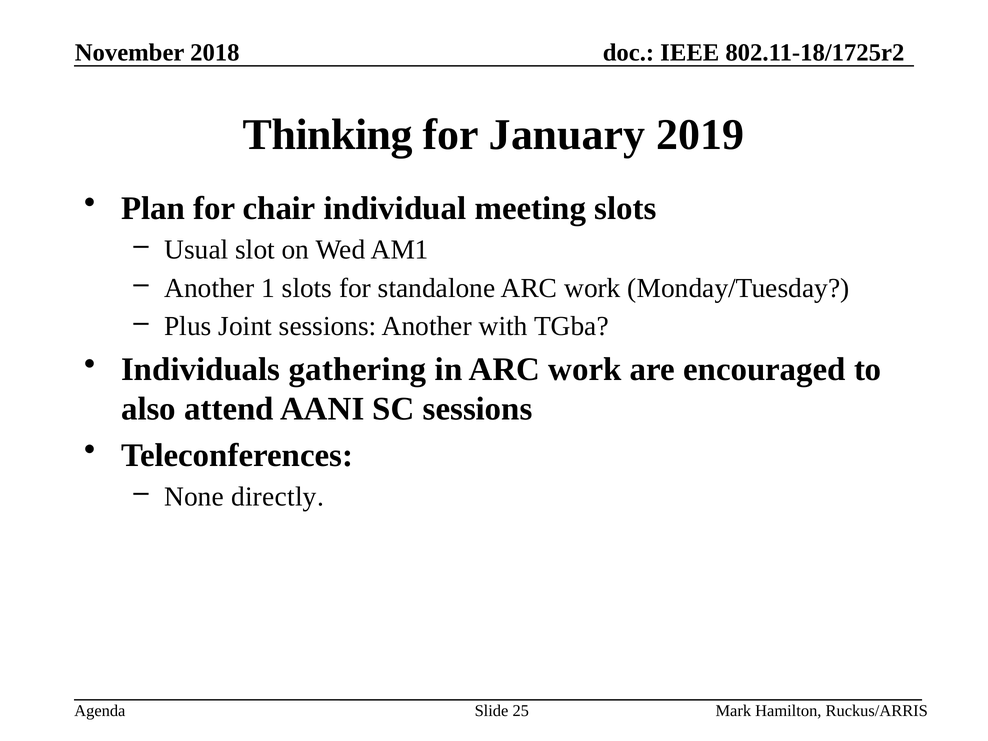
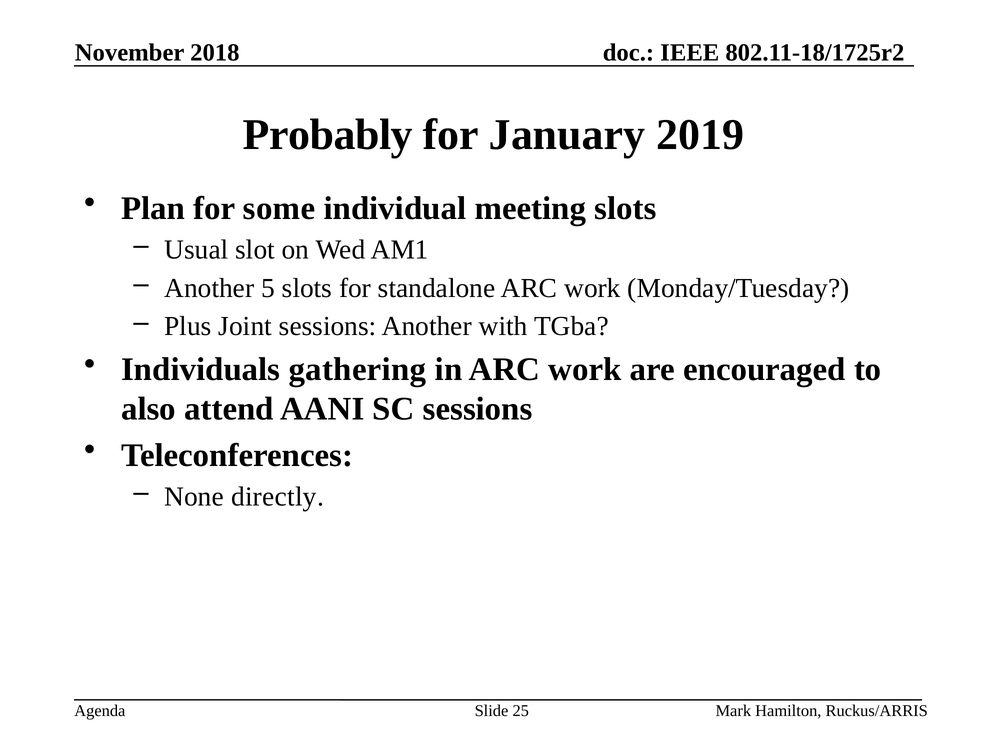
Thinking: Thinking -> Probably (328, 135)
chair: chair -> some (279, 208)
1: 1 -> 5 (268, 288)
